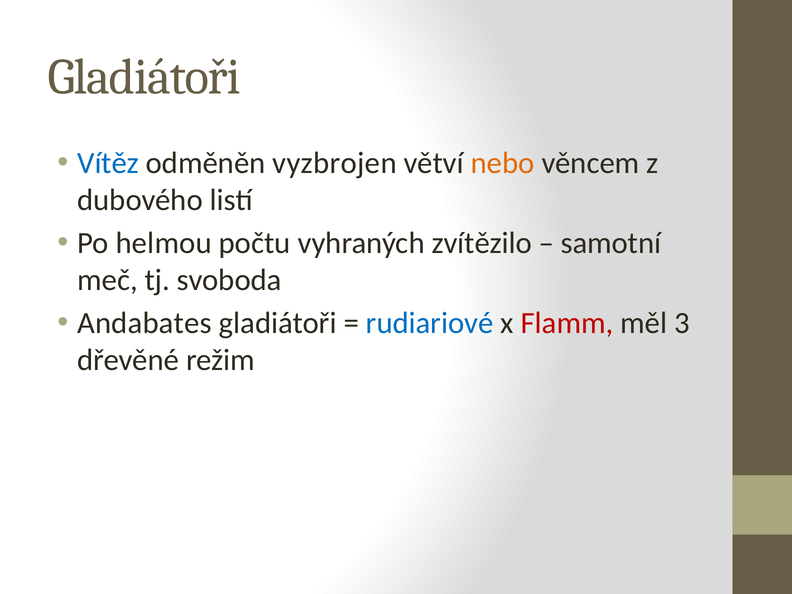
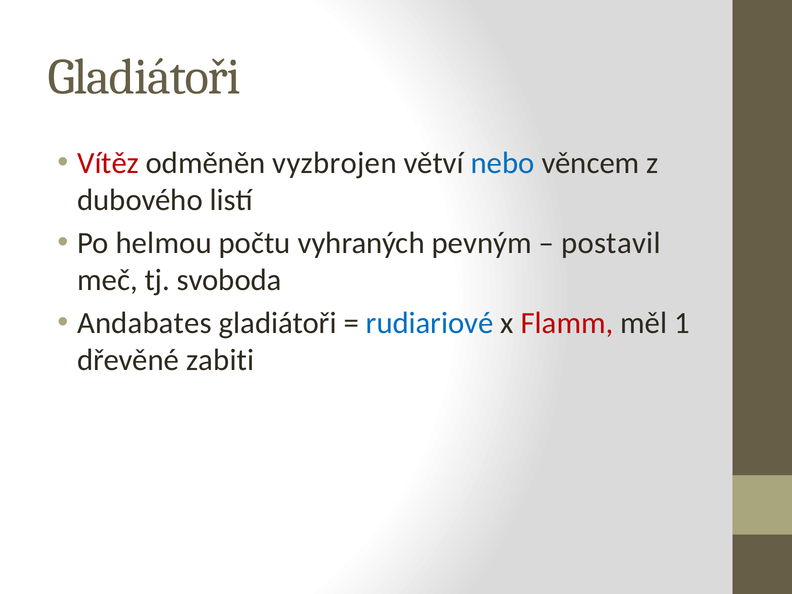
Vítěz colour: blue -> red (108, 163)
nebo colour: orange -> blue (503, 163)
zvítězilo: zvítězilo -> pevným (482, 243)
samotní: samotní -> postavil (611, 243)
3: 3 -> 1 (682, 323)
režim: režim -> zabiti (220, 360)
